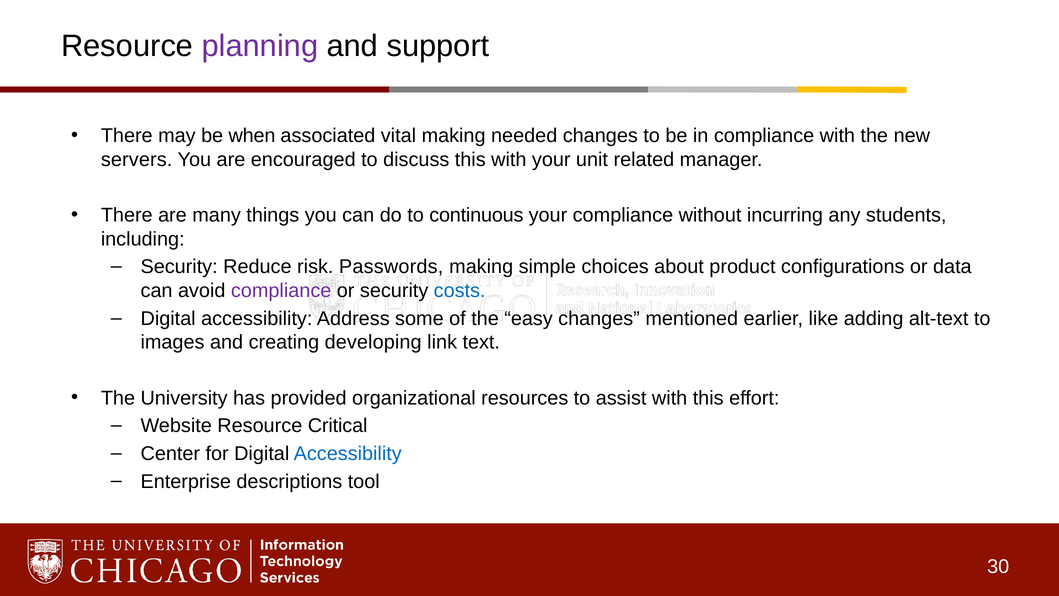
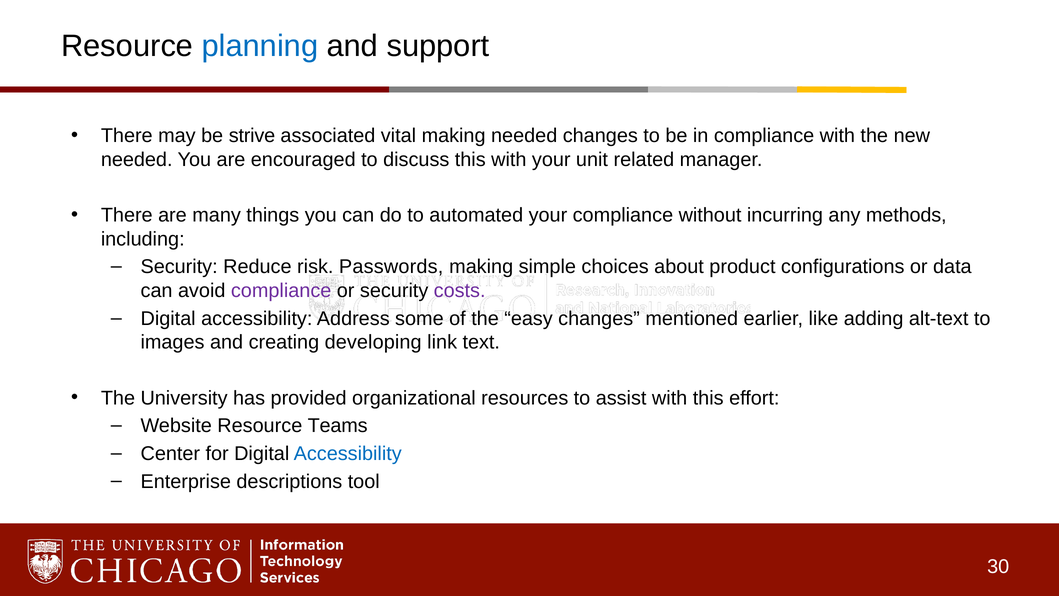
planning colour: purple -> blue (260, 46)
when: when -> strive (252, 136)
servers: servers -> needed (137, 160)
continuous: continuous -> automated (476, 215)
students: students -> methods (906, 215)
costs colour: blue -> purple (460, 291)
Critical: Critical -> Teams (338, 426)
